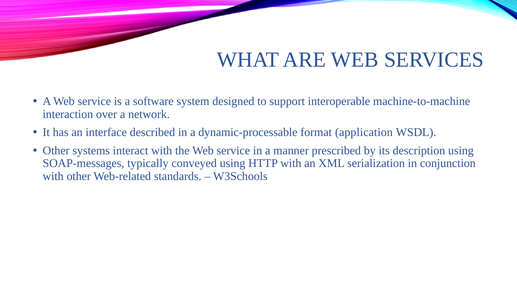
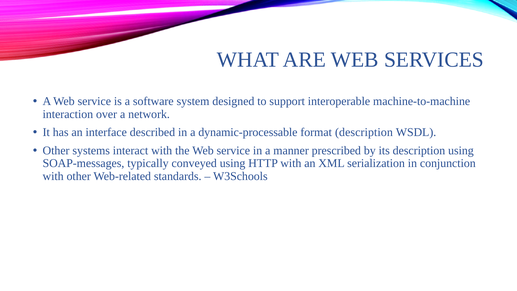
format application: application -> description (364, 132)
